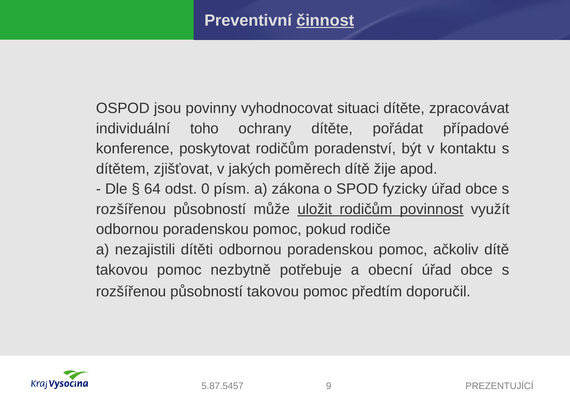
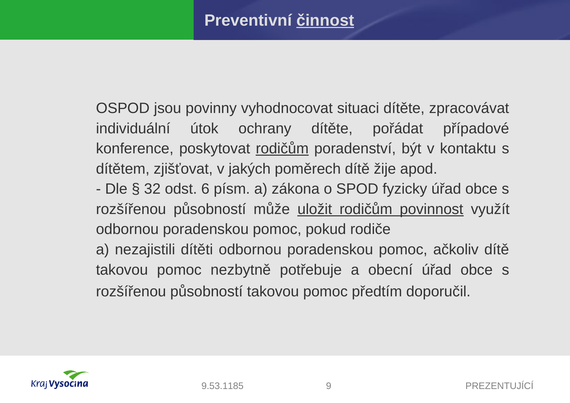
toho: toho -> útok (204, 128)
rodičům underline: none -> present (282, 149)
64: 64 -> 32 (152, 189)
0: 0 -> 6 (205, 189)
5.87.5457: 5.87.5457 -> 9.53.1185 (223, 386)
